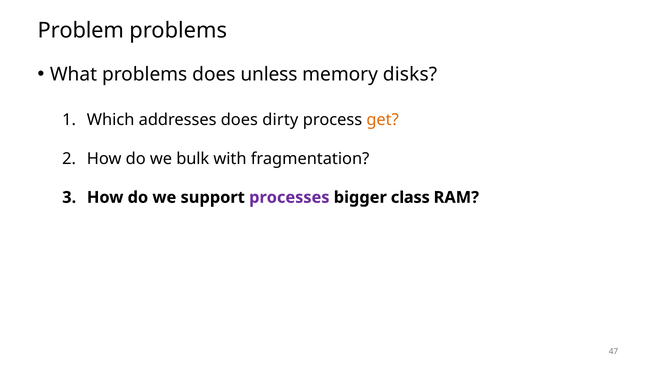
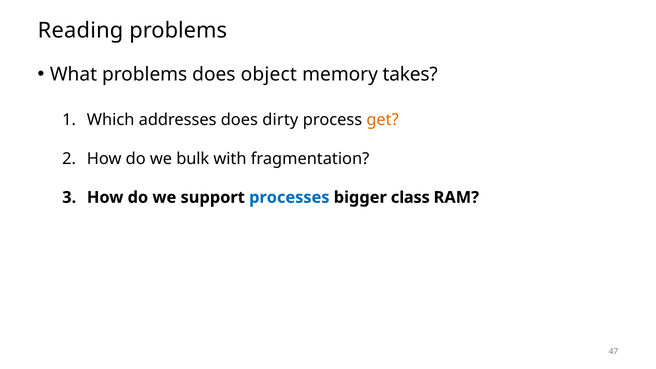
Problem: Problem -> Reading (81, 31)
unless: unless -> object (269, 74)
disks: disks -> takes (410, 74)
processes colour: purple -> blue (289, 197)
